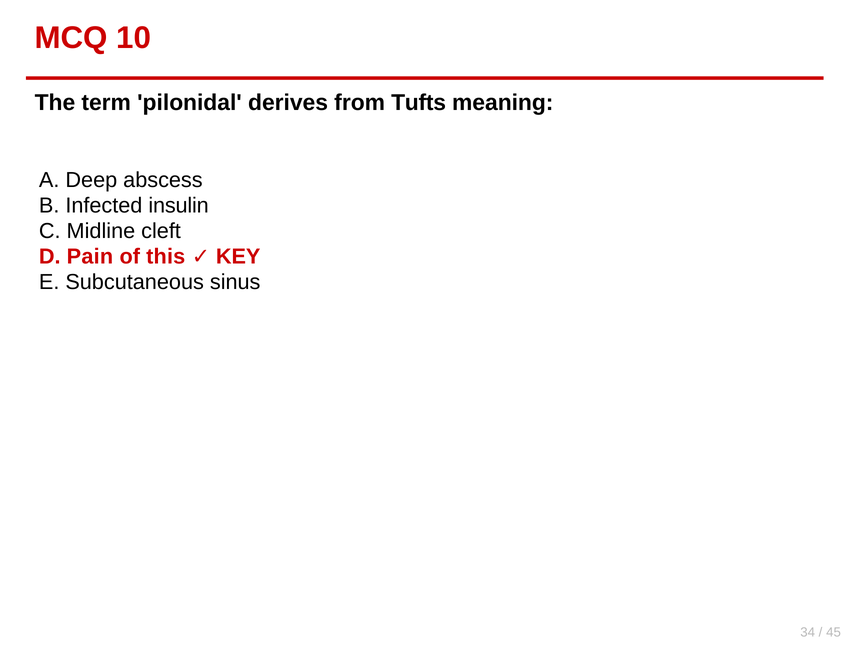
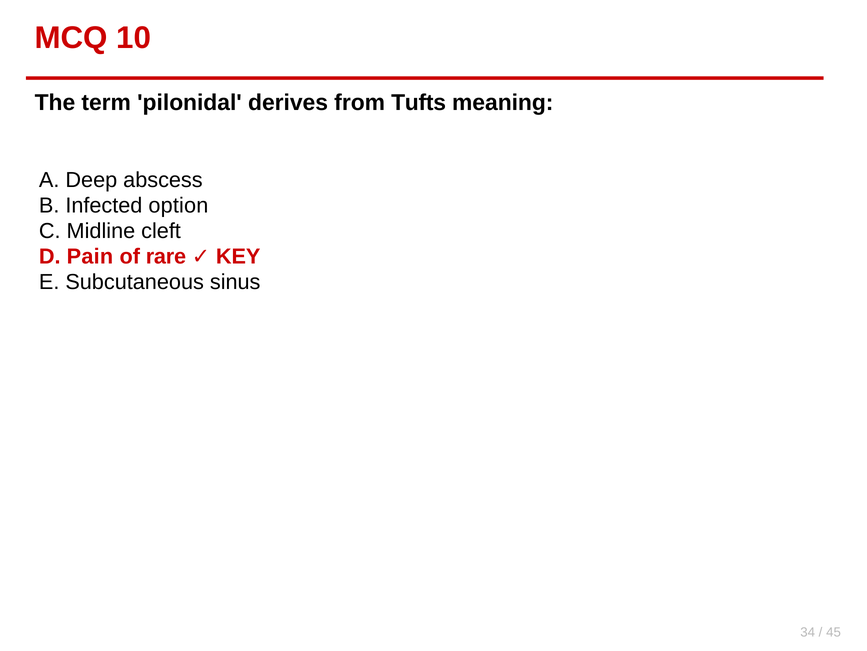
insulin: insulin -> option (178, 205)
this: this -> rare (166, 256)
